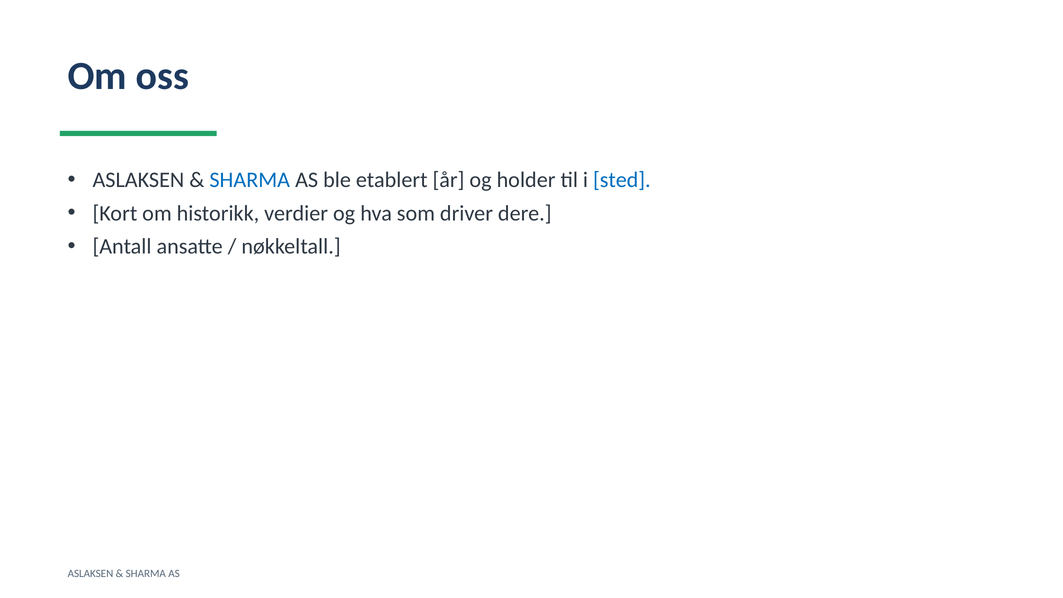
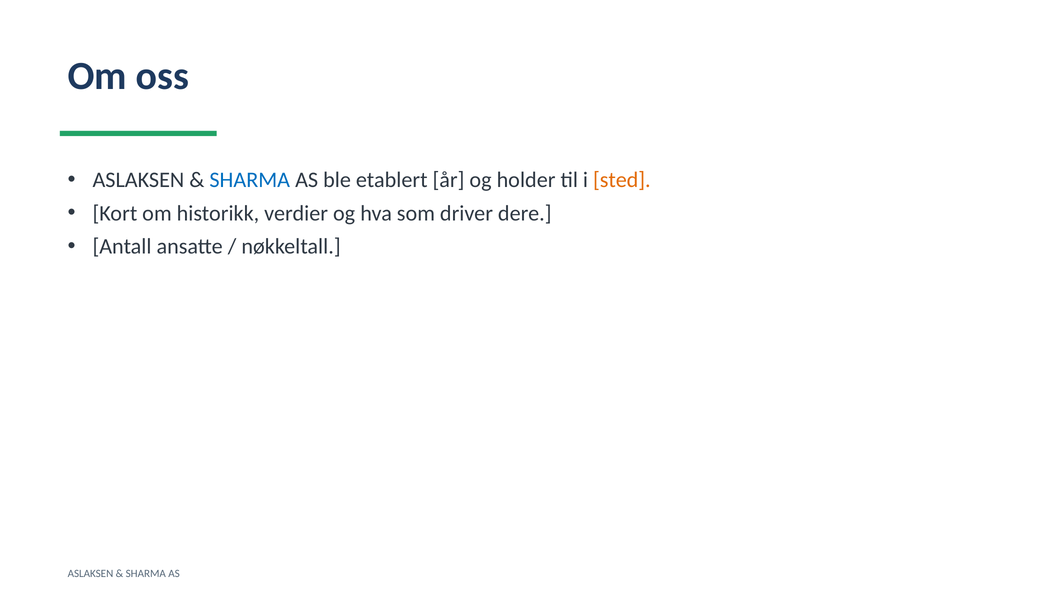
sted colour: blue -> orange (622, 180)
